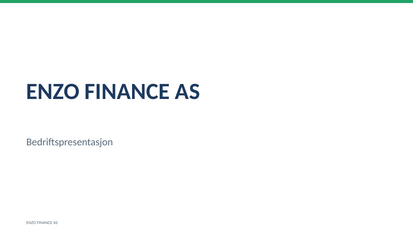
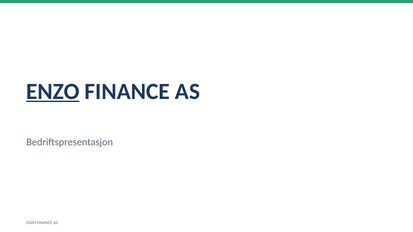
ENZO underline: none -> present (53, 92)
